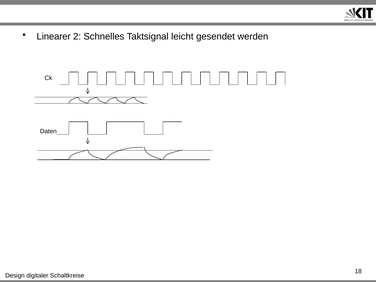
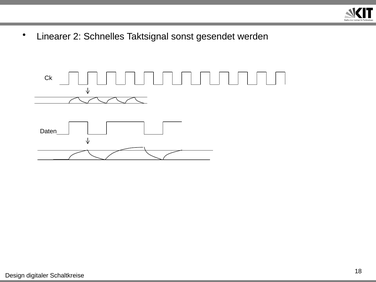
leicht: leicht -> sonst (182, 37)
